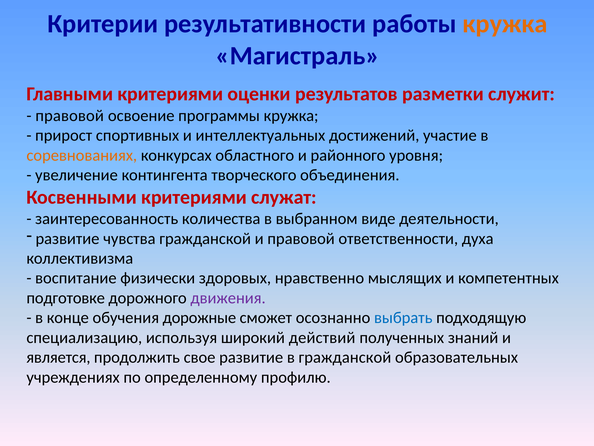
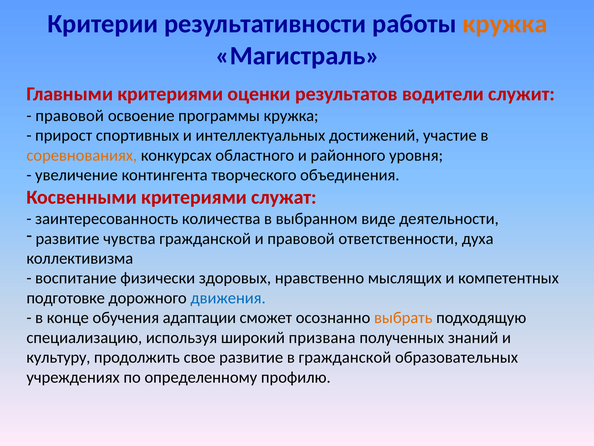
разметки: разметки -> водители (443, 94)
движения colour: purple -> blue (228, 298)
дорожные: дорожные -> адаптации (199, 318)
выбрать colour: blue -> orange (403, 318)
действий: действий -> призвана (322, 337)
является: является -> культуру (58, 357)
